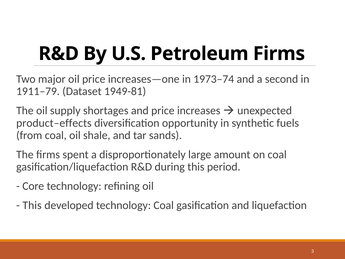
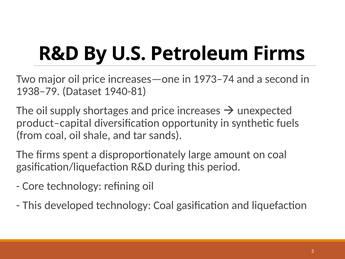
1911–79: 1911–79 -> 1938–79 (38, 91)
1949-81: 1949-81 -> 1940-81 (125, 91)
product–effects: product–effects -> product–capital (54, 123)
